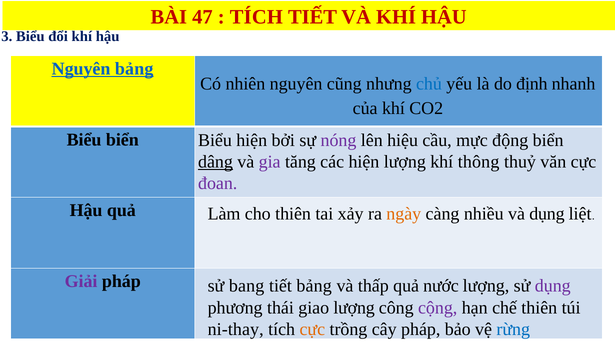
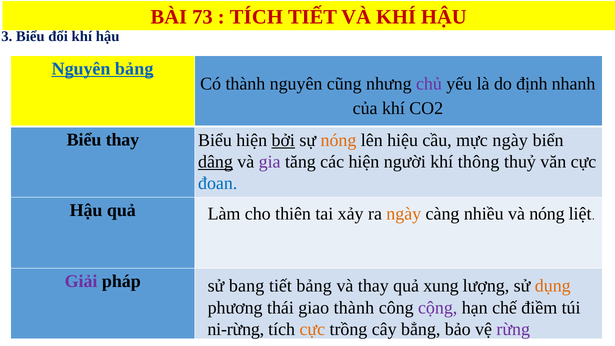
47: 47 -> 73 (202, 17)
Có nhiên: nhiên -> thành (245, 84)
chủ colour: blue -> purple (429, 84)
Biểu biển: biển -> thay (122, 140)
bởi underline: none -> present (283, 140)
nóng colour: purple -> orange (338, 140)
mực động: động -> ngày (510, 140)
hiện lượng: lượng -> người (405, 162)
đoan colour: purple -> blue (218, 183)
và dụng: dụng -> nóng (547, 214)
và thấp: thấp -> thay (373, 286)
nước: nước -> xung (441, 286)
dụng colour: purple -> orange (553, 286)
giao lượng: lượng -> thành (354, 308)
chế thiên: thiên -> điềm (539, 308)
ni-thay: ni-thay -> ni-rừng (236, 329)
cây pháp: pháp -> bẳng (421, 329)
rừng colour: blue -> purple (513, 329)
